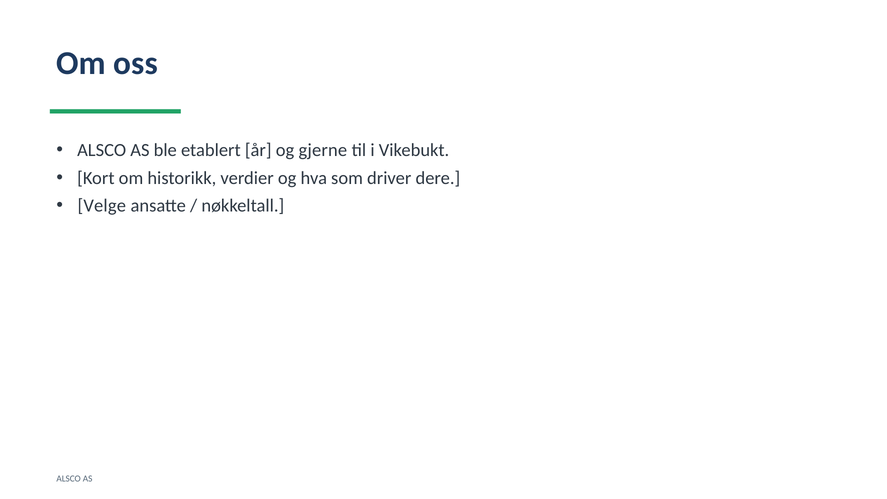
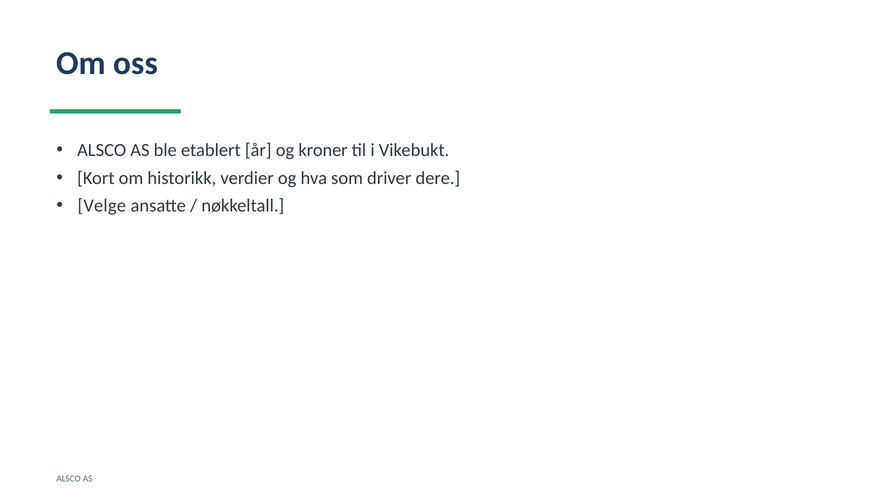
gjerne: gjerne -> kroner (323, 150)
